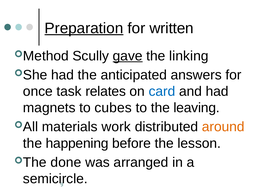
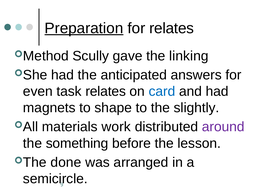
for written: written -> relates (172, 28)
gave underline: present -> none (128, 56)
once: once -> even (38, 91)
cubes: cubes -> shape (113, 108)
leaving: leaving -> slightly (197, 108)
around colour: orange -> purple (223, 127)
happening: happening -> something (77, 143)
